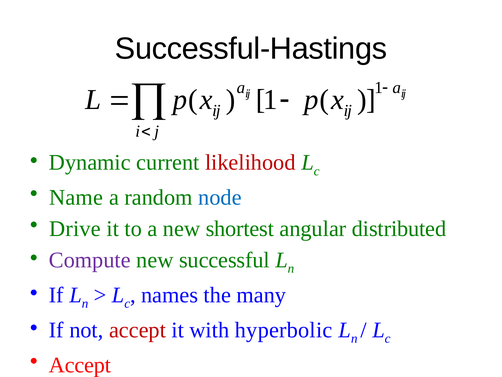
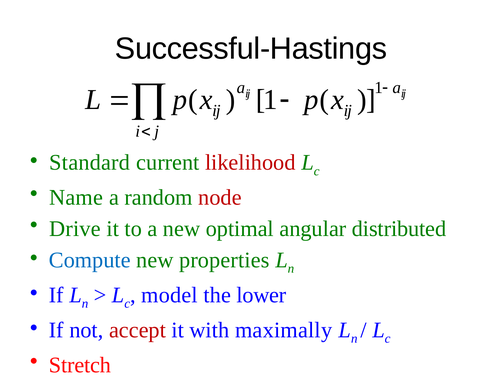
Dynamic: Dynamic -> Standard (90, 162)
node colour: blue -> red (220, 197)
shortest: shortest -> optimal (240, 228)
Compute colour: purple -> blue (90, 260)
successful: successful -> properties (224, 260)
names: names -> model (170, 295)
many: many -> lower (261, 295)
hyperbolic: hyperbolic -> maximally (284, 330)
Accept: Accept -> Stretch (80, 364)
